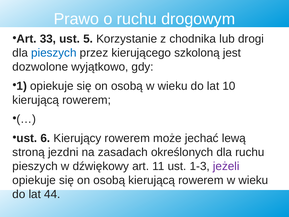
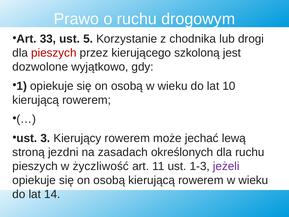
pieszych colour: blue -> red (54, 53)
6: 6 -> 3 (45, 138)
dźwiękowy: dźwiękowy -> życzliwość (101, 166)
44: 44 -> 14 (52, 194)
